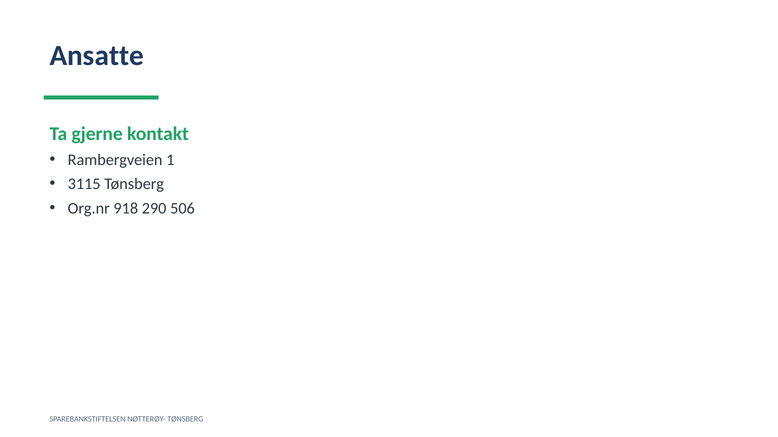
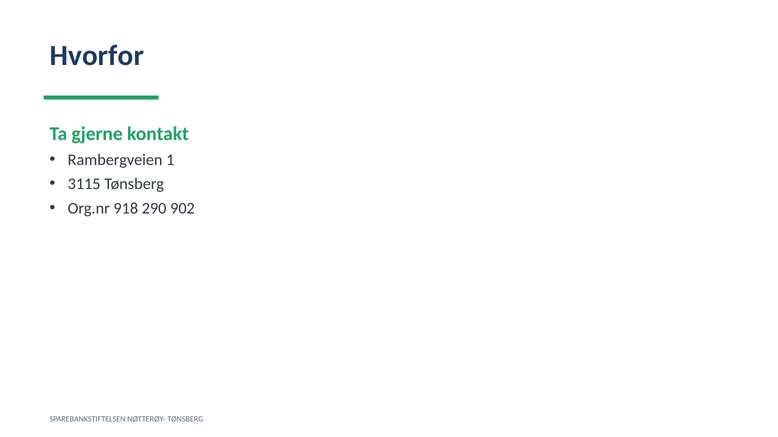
Ansatte: Ansatte -> Hvorfor (97, 56)
506: 506 -> 902 (182, 209)
